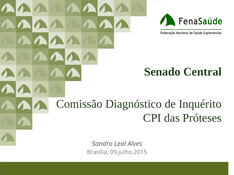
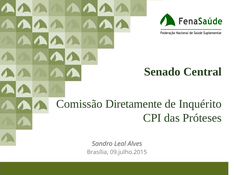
Diagnóstico: Diagnóstico -> Diretamente (134, 104)
